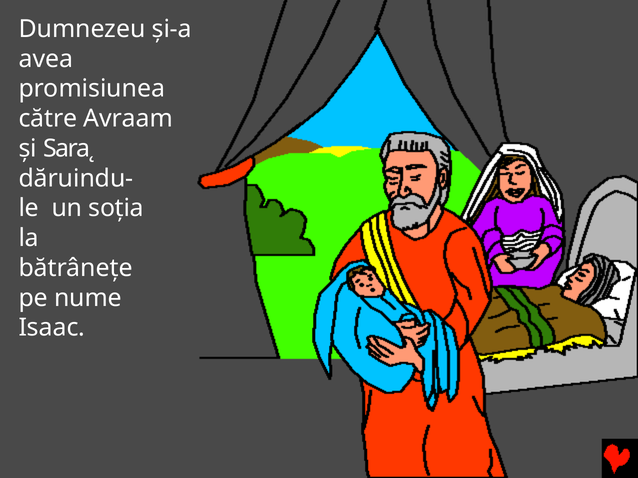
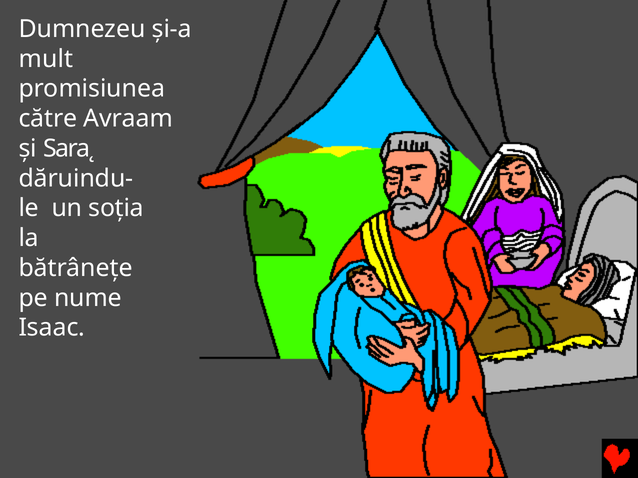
avea: avea -> mult (46, 59)
